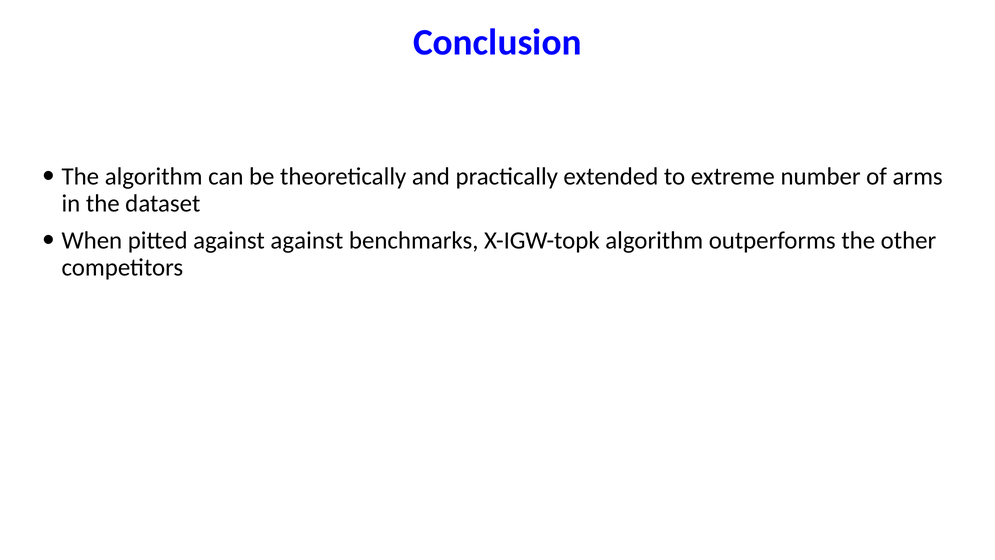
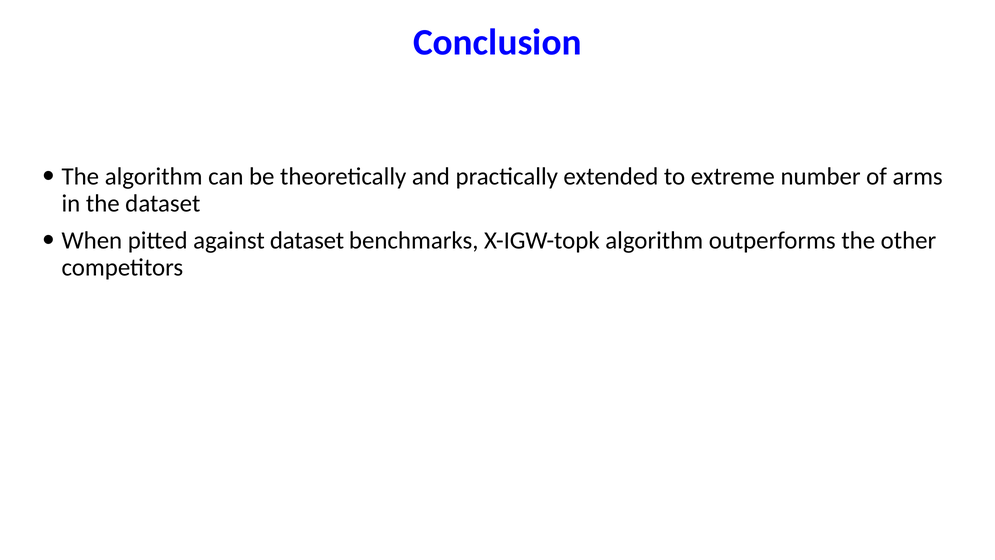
against against: against -> dataset (307, 241)
